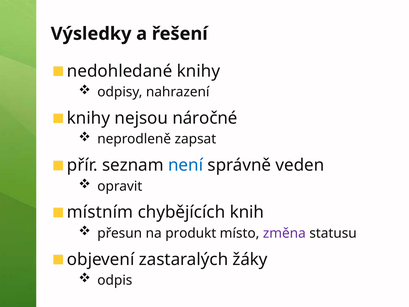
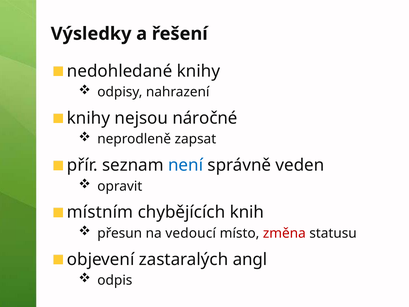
produkt: produkt -> vedoucí (191, 233)
změna colour: purple -> red (284, 233)
žáky: žáky -> angl (250, 259)
